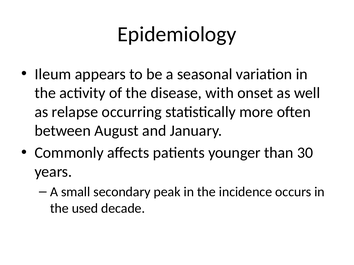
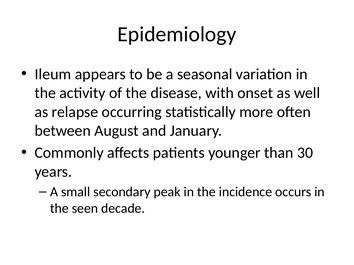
used: used -> seen (85, 209)
